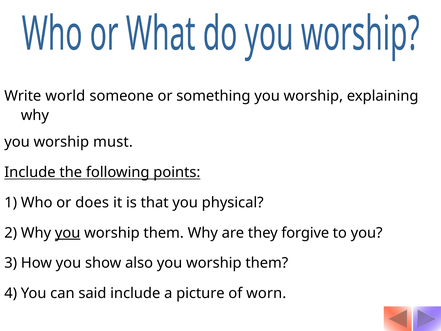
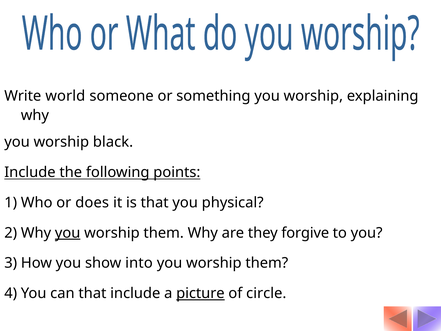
must: must -> black (113, 142)
also: also -> into (139, 263)
can said: said -> that (92, 293)
picture underline: none -> present (200, 293)
worn: worn -> circle (266, 293)
